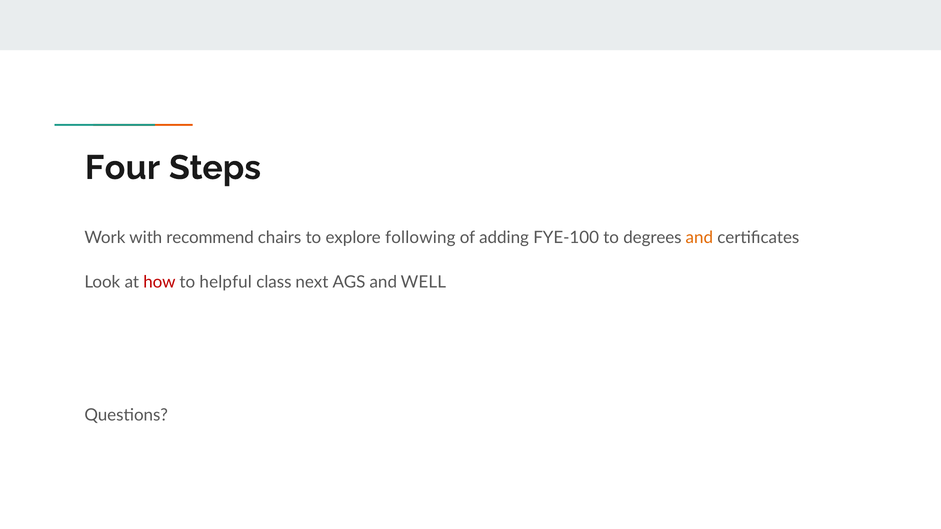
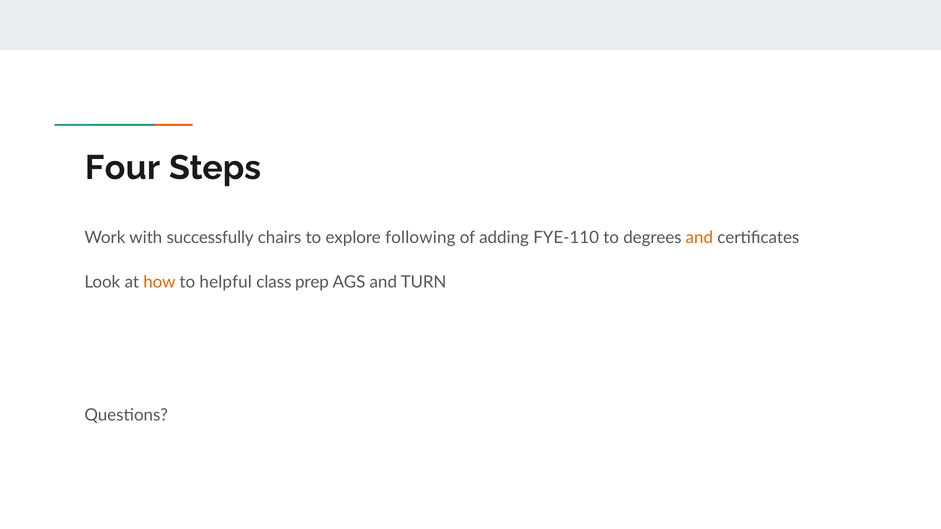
recommend: recommend -> successfully (210, 238)
FYE-100: FYE-100 -> FYE-110 (566, 238)
how colour: red -> orange (159, 282)
next: next -> prep (312, 282)
WELL: WELL -> TURN (424, 282)
